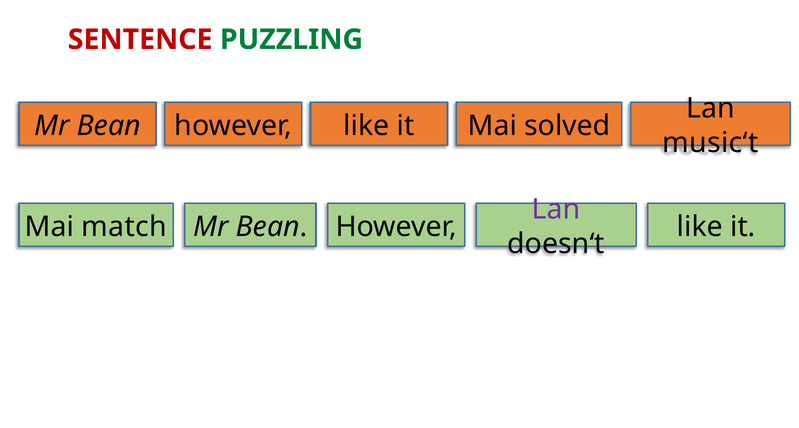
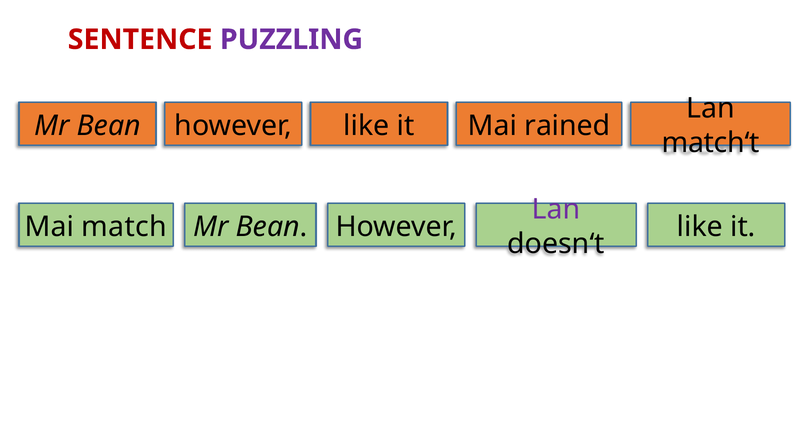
PUZZLING colour: green -> purple (292, 40)
solved: solved -> rained (567, 126)
music‘t: music‘t -> match‘t (711, 143)
